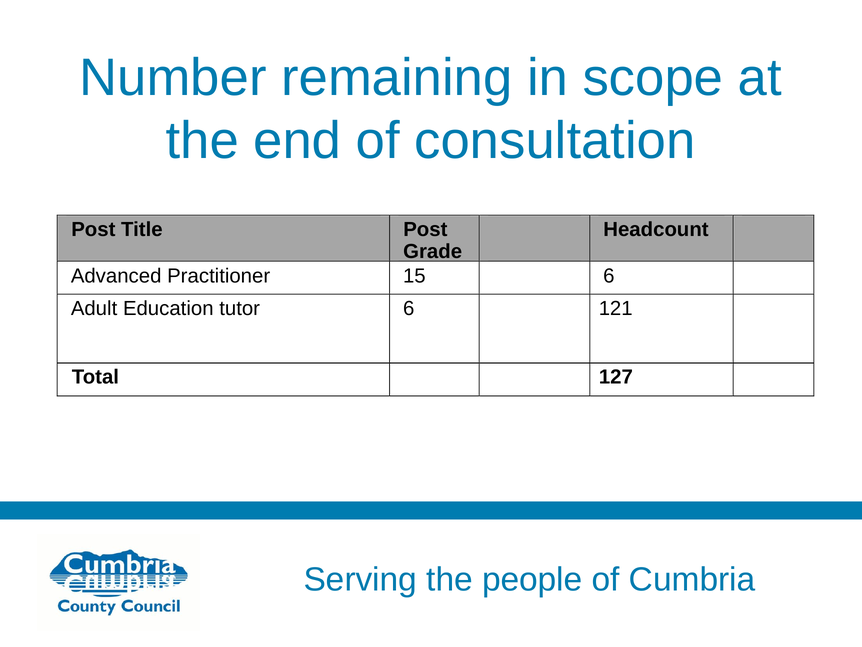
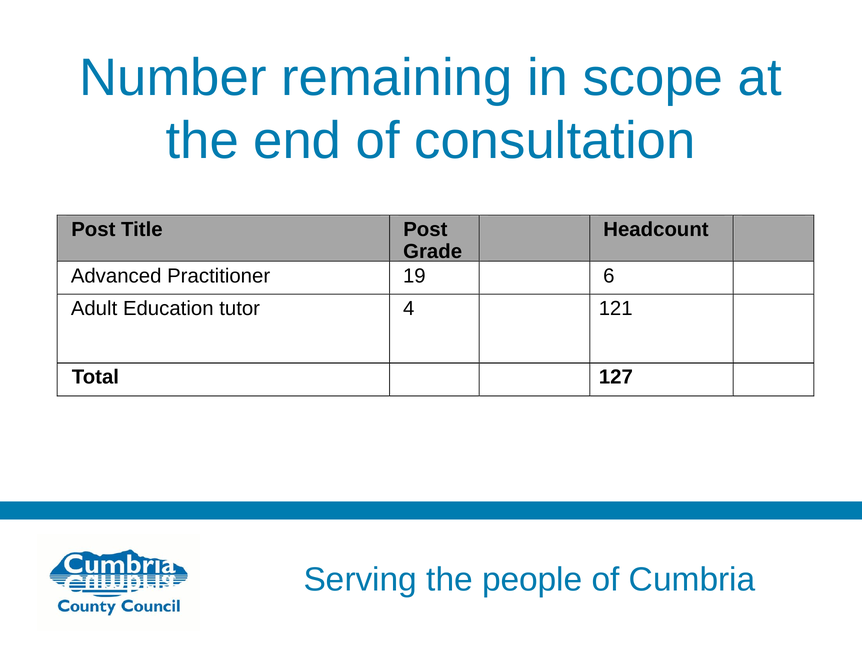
15: 15 -> 19 (414, 276)
tutor 6: 6 -> 4 (409, 308)
